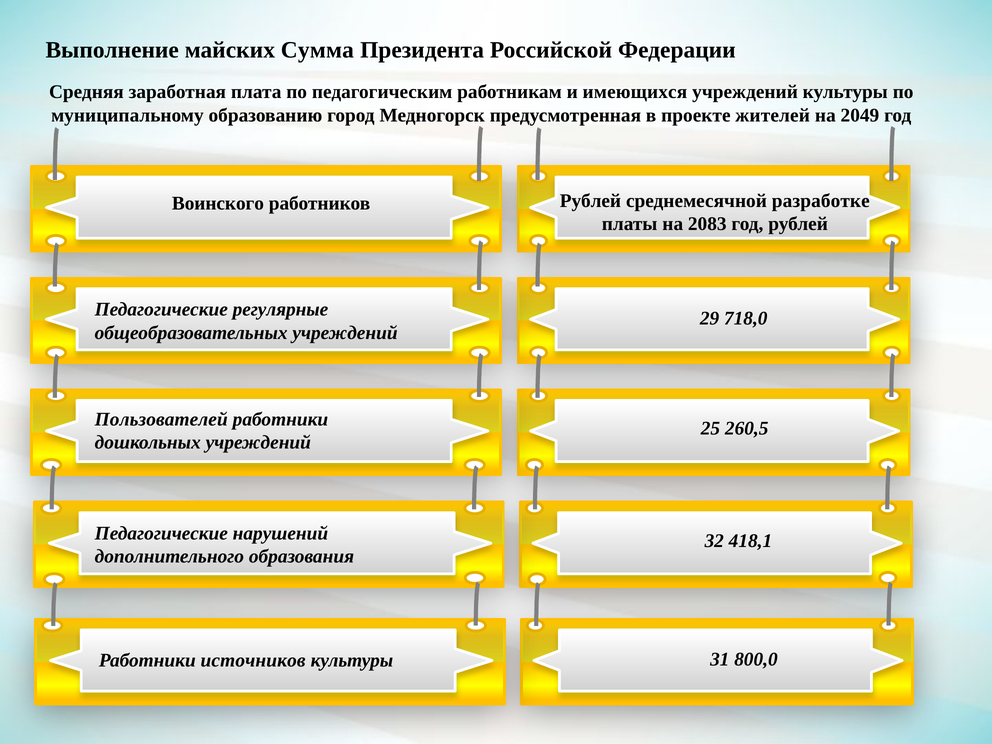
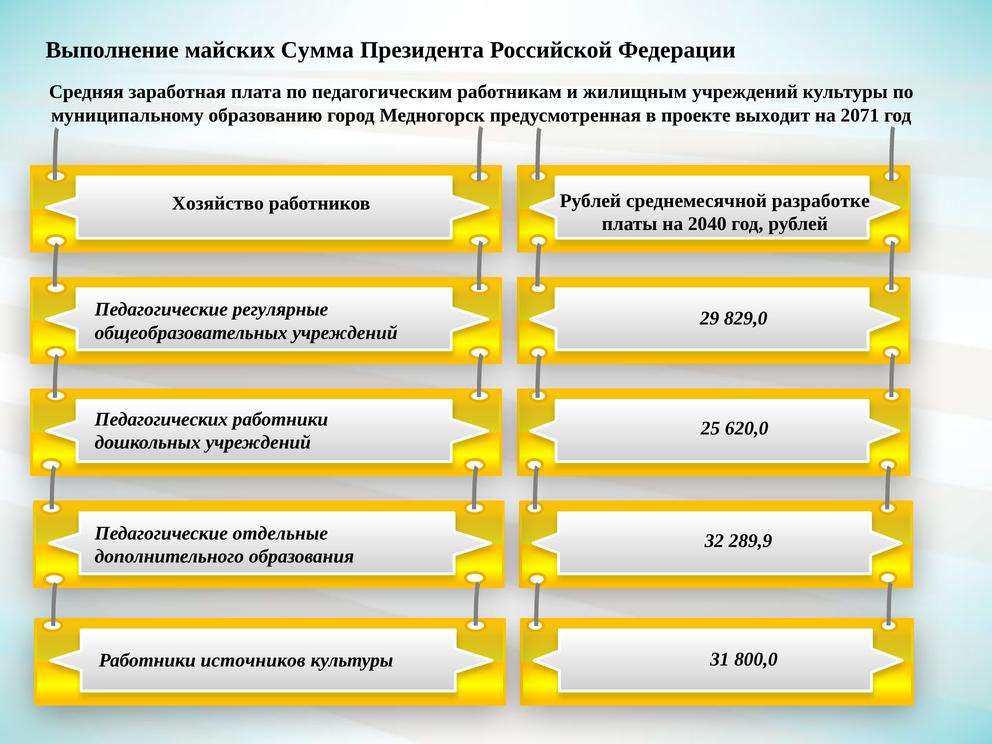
имеющихся: имеющихся -> жилищным (635, 92)
жителей: жителей -> выходит (773, 115)
2049: 2049 -> 2071 (860, 115)
Воинского: Воинского -> Хозяйство (218, 204)
2083: 2083 -> 2040 (707, 224)
718,0: 718,0 -> 829,0 (746, 318)
Пользователей: Пользователей -> Педагогических (161, 419)
260,5: 260,5 -> 620,0 (747, 428)
нарушений: нарушений -> отдельные (280, 533)
418,1: 418,1 -> 289,9 (750, 541)
